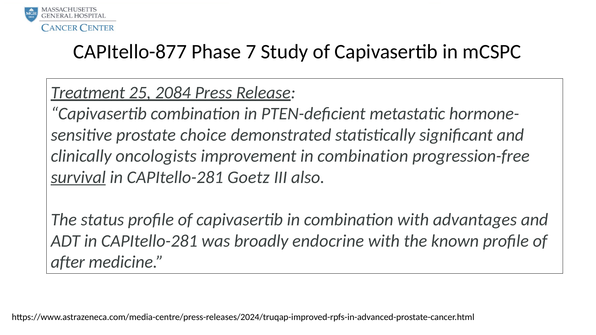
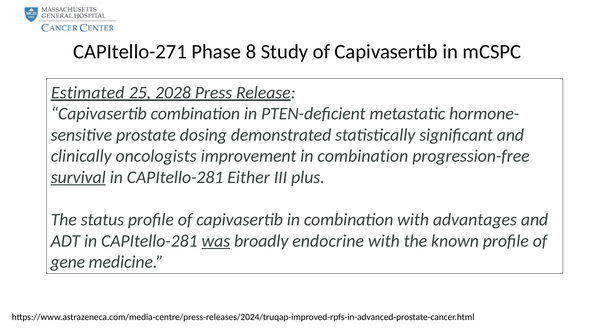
CAPItello-877: CAPItello-877 -> CAPItello-271 (130, 52)
7: 7 -> 8 (251, 52)
Treatment: Treatment -> Estimated (88, 93)
2084: 2084 -> 2028 (173, 93)
choice: choice -> dosing (203, 135)
Goetz: Goetz -> Either (249, 177)
also: also -> plus (308, 177)
was underline: none -> present (216, 241)
after: after -> gene (68, 262)
